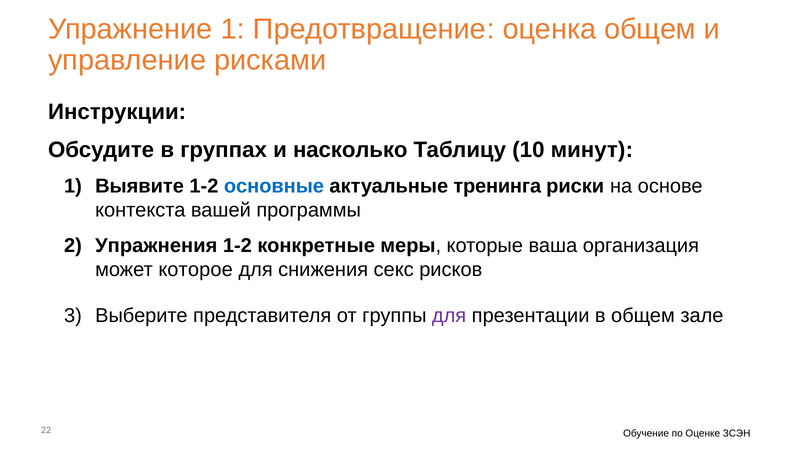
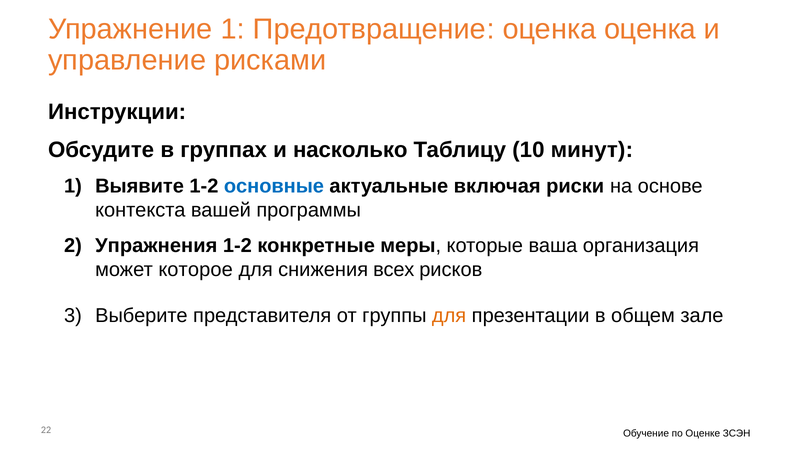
оценка общем: общем -> оценка (650, 29)
тренинга: тренинга -> включая (497, 186)
секс: секс -> всех (394, 269)
для colour: purple -> orange (449, 316)
